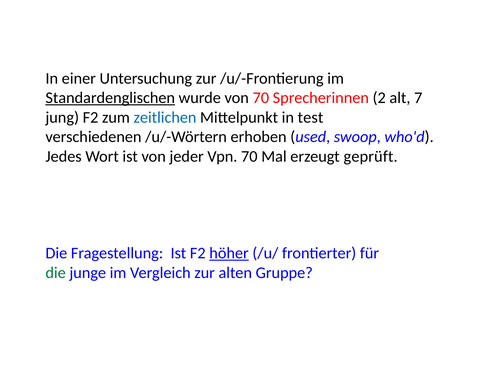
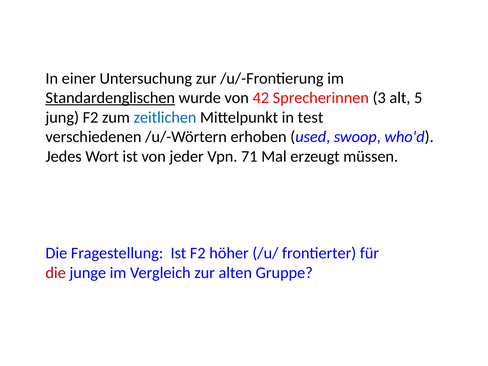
von 70: 70 -> 42 (261, 98)
2: 2 -> 3 (379, 98)
7: 7 -> 5 (418, 98)
Vpn 70: 70 -> 71 (249, 156)
geprüft: geprüft -> müssen (371, 156)
höher underline: present -> none (229, 253)
die colour: green -> red (56, 273)
